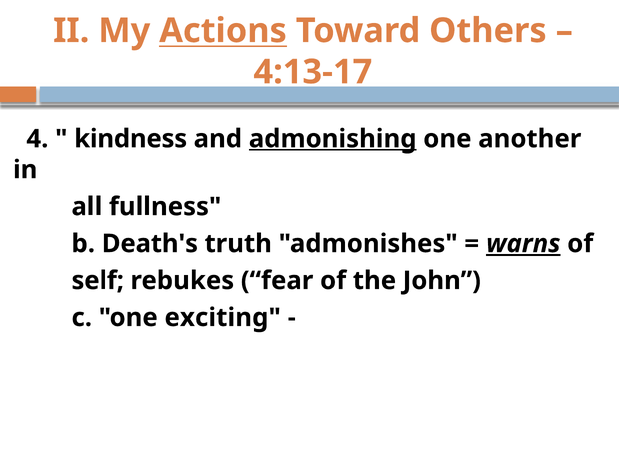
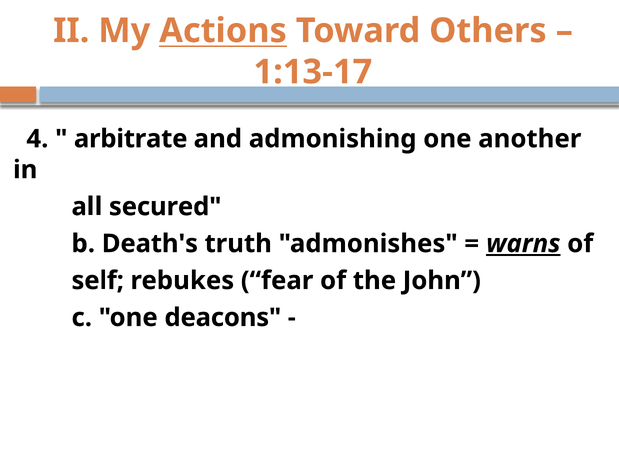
4:13-17: 4:13-17 -> 1:13-17 (313, 72)
kindness: kindness -> arbitrate (131, 139)
admonishing underline: present -> none (333, 139)
fullness: fullness -> secured (165, 207)
exciting: exciting -> deacons (223, 318)
